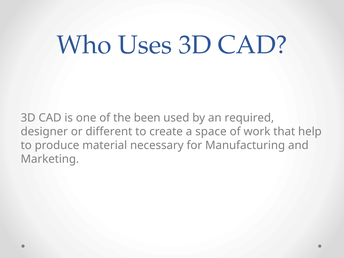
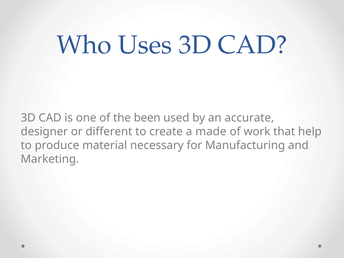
required: required -> accurate (249, 118)
space: space -> made (211, 132)
